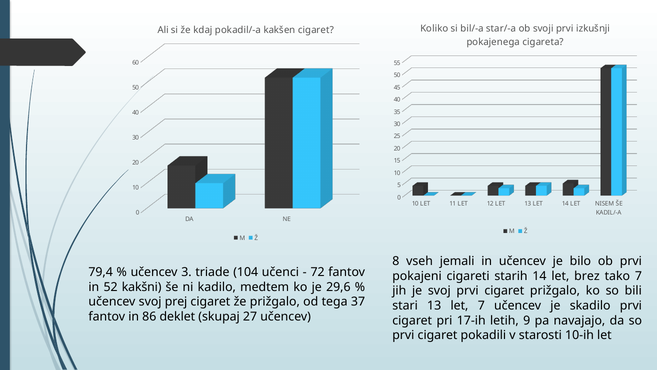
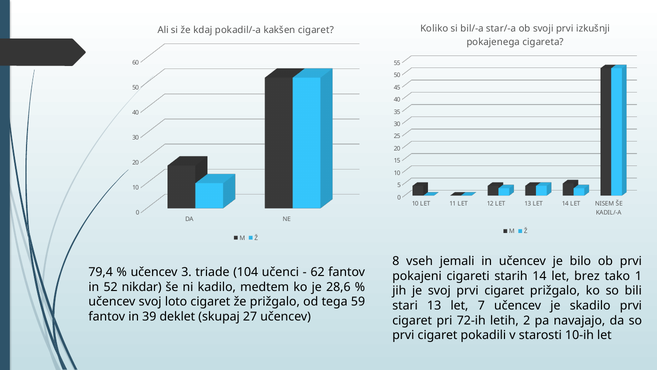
72: 72 -> 62 (318, 272)
tako 7: 7 -> 1 (638, 276)
kakšni: kakšni -> nikdar (142, 287)
29,6: 29,6 -> 28,6 (338, 287)
prej: prej -> loto (176, 301)
37: 37 -> 59 (358, 301)
86: 86 -> 39 (149, 316)
17-ih: 17-ih -> 72-ih (471, 320)
9: 9 -> 2 (527, 320)
